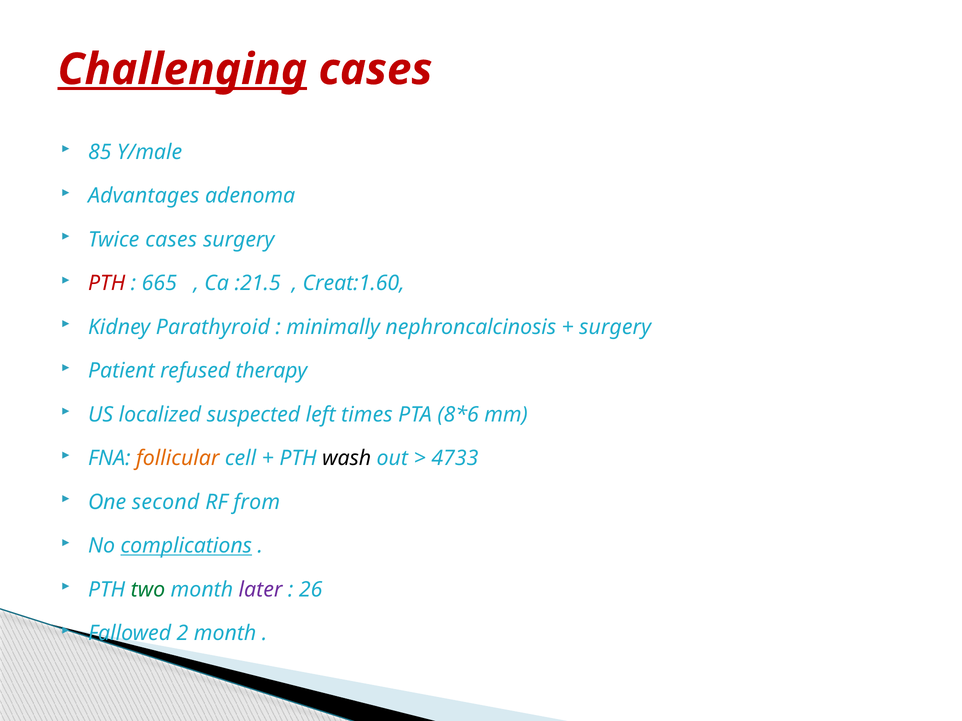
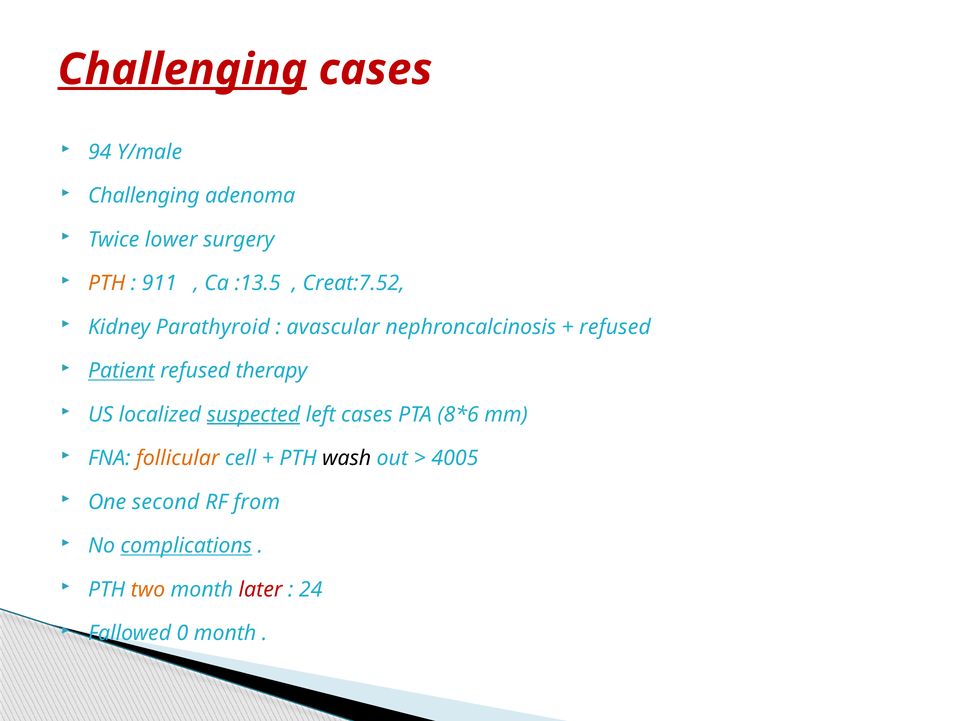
85: 85 -> 94 (100, 152)
Advantages: Advantages -> Challenging (144, 196)
Twice cases: cases -> lower (171, 240)
PTH colour: red -> orange (107, 283)
665: 665 -> 911 (159, 283)
:21.5: :21.5 -> :13.5 (258, 283)
Creat:1.60: Creat:1.60 -> Creat:7.52 (354, 283)
minimally: minimally -> avascular (333, 327)
surgery: surgery -> refused (615, 327)
Patient underline: none -> present (121, 371)
suspected underline: none -> present (253, 415)
left times: times -> cases (367, 415)
4733: 4733 -> 4005 (455, 459)
two colour: green -> orange (148, 590)
later colour: purple -> red (261, 590)
26: 26 -> 24 (311, 590)
2: 2 -> 0 (182, 634)
